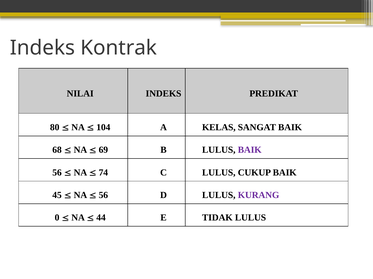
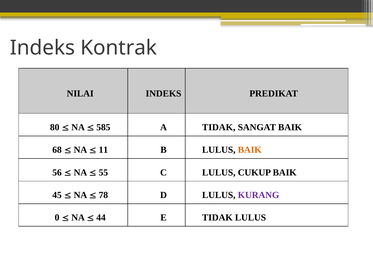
104: 104 -> 585 (103, 128)
A KELAS: KELAS -> TIDAK (219, 128)
69: 69 -> 11 (103, 150)
BAIK colour: purple -> orange (250, 150)
74: 74 -> 55 (103, 173)
56: 56 -> 78 (103, 196)
